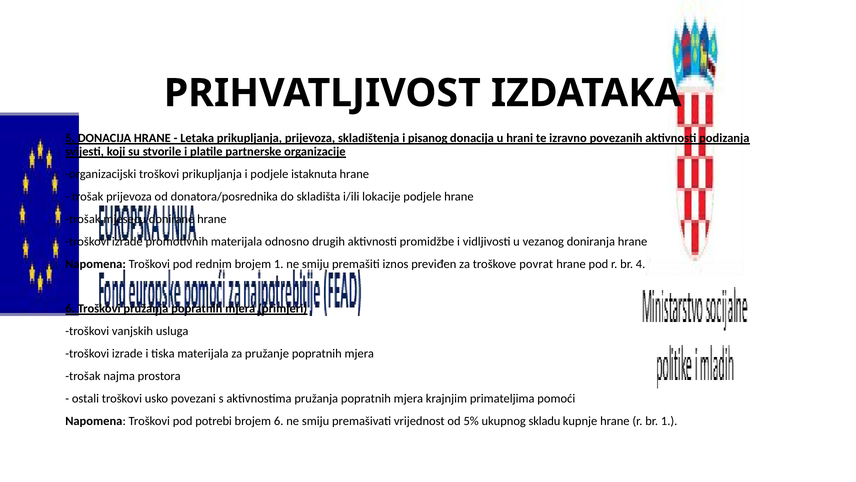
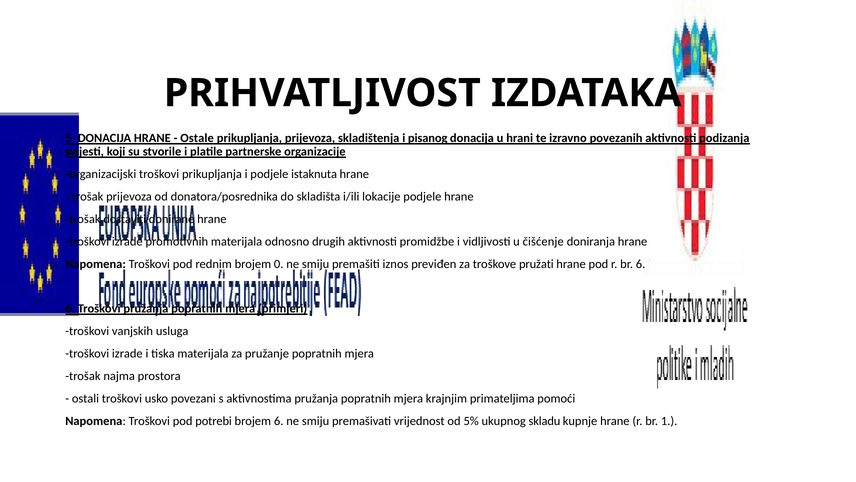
Letaka: Letaka -> Ostale (197, 138)
mjesecu: mjesecu -> dostaviti (125, 219)
vezanog: vezanog -> čišćenje (543, 241)
brojem 1: 1 -> 0 (279, 264)
povrat: povrat -> pružati (536, 264)
br 4: 4 -> 6 (641, 264)
